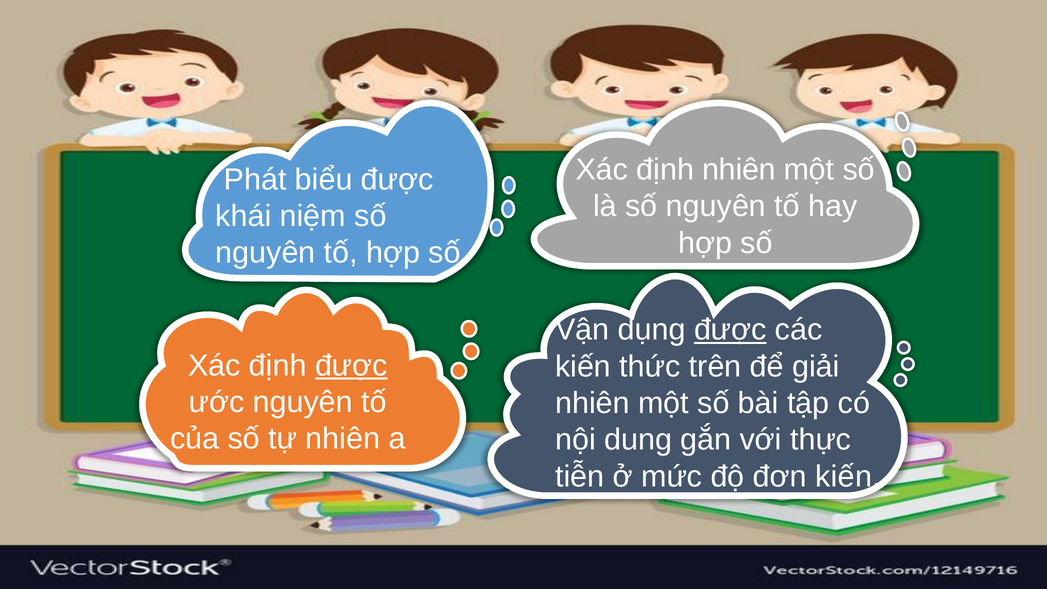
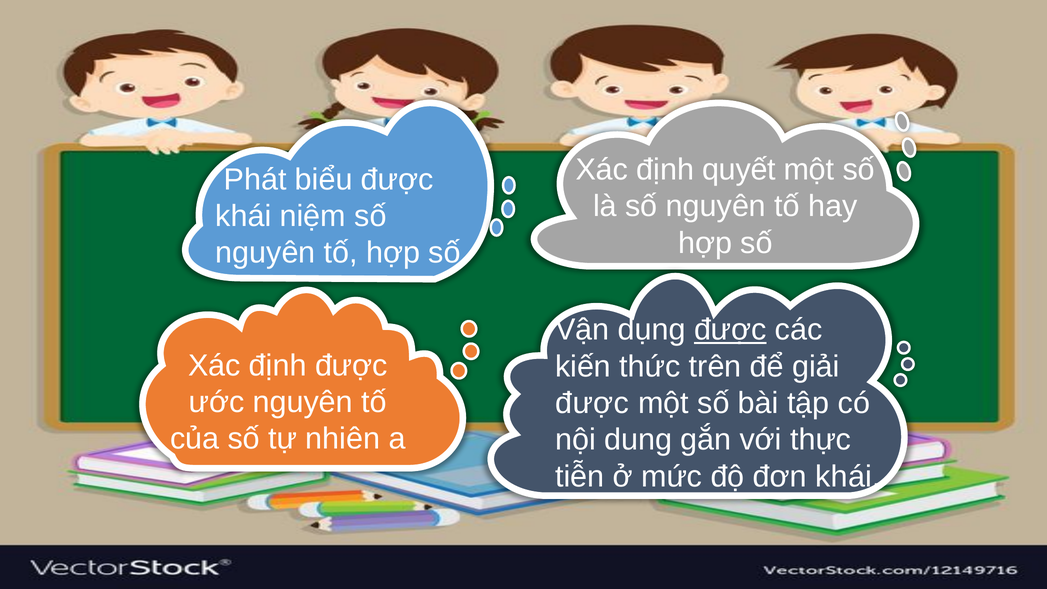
định nhiên: nhiên -> quyết (739, 170)
được underline: present -> none (351, 365)
nhiên: nhiên -> được (592, 403)
đơn kiến: kiến -> khái (848, 476)
